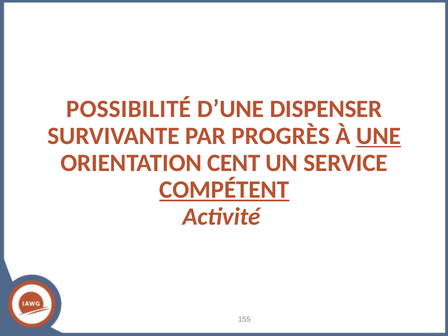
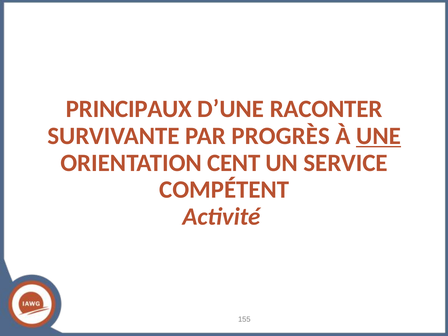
POSSIBILITÉ: POSSIBILITÉ -> PRINCIPAUX (129, 109)
DISPENSER: DISPENSER -> RACONTER (326, 109)
COMPÉTENT underline: present -> none (224, 190)
